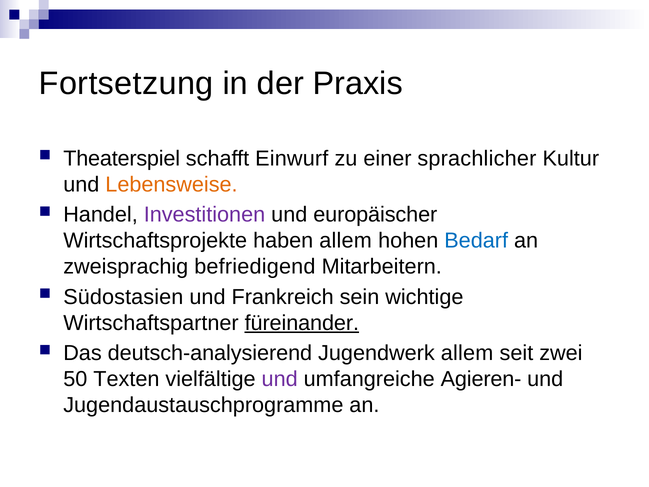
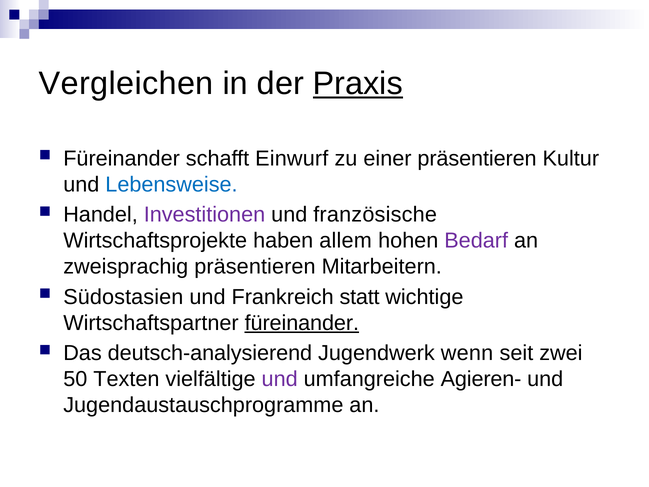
Fortsetzung: Fortsetzung -> Vergleichen (126, 83)
Praxis underline: none -> present (358, 83)
Theaterspiel: Theaterspiel -> Füreinander (122, 158)
einer sprachlicher: sprachlicher -> präsentieren (477, 158)
Lebensweise colour: orange -> blue (171, 184)
europäischer: europäischer -> französische (375, 215)
Bedarf colour: blue -> purple (476, 241)
zweisprachig befriedigend: befriedigend -> präsentieren (255, 267)
sein: sein -> statt (360, 297)
Jugendwerk allem: allem -> wenn (467, 353)
